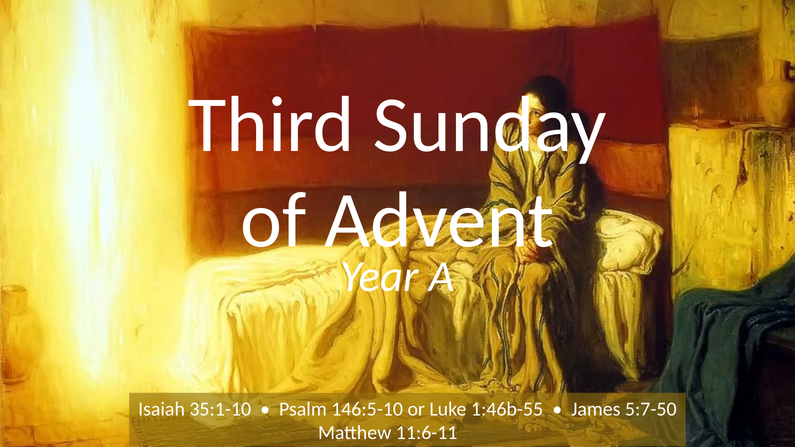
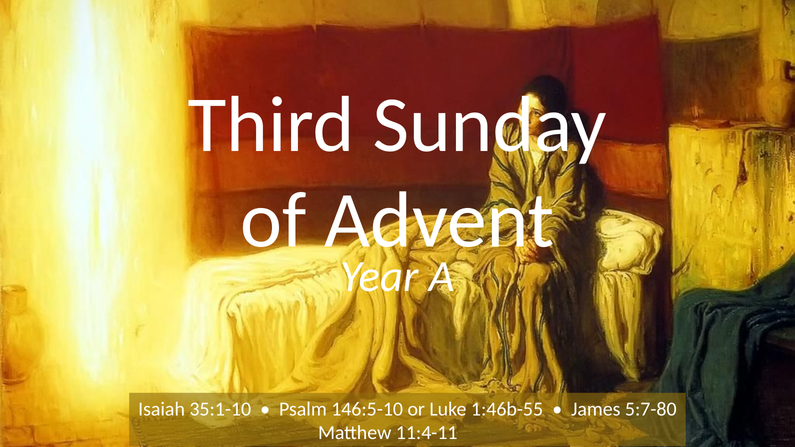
5:7-50: 5:7-50 -> 5:7-80 (651, 409)
11:6-11: 11:6-11 -> 11:4-11 (427, 433)
